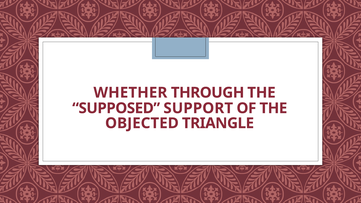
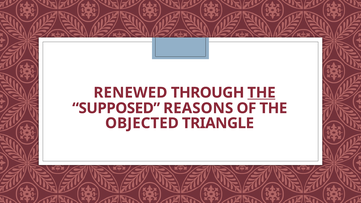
WHETHER: WHETHER -> RENEWED (130, 93)
THE underline: none -> present (261, 93)
SUPPORT: SUPPORT -> REASONS (198, 108)
